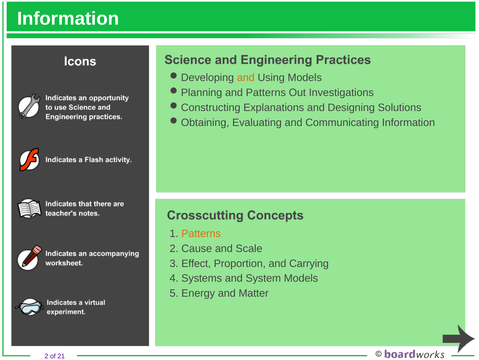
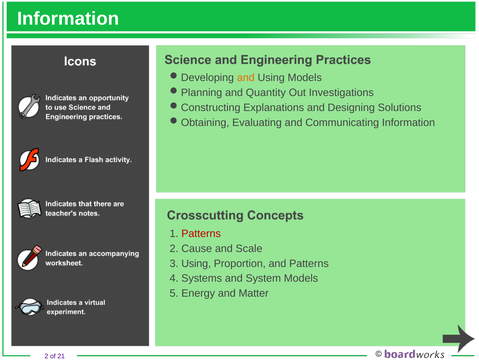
and Patterns: Patterns -> Quantity (266, 93)
Patterns colour: orange -> red (201, 233)
3 Effect: Effect -> Using (196, 263)
and Carrying: Carrying -> Patterns (309, 263)
